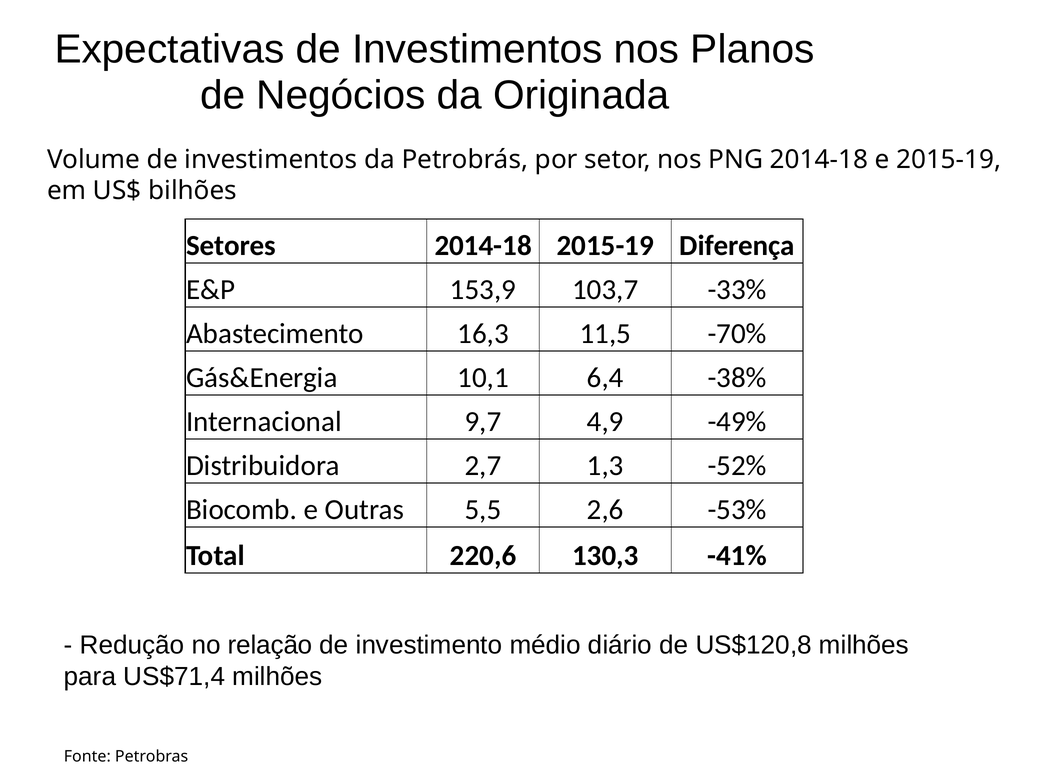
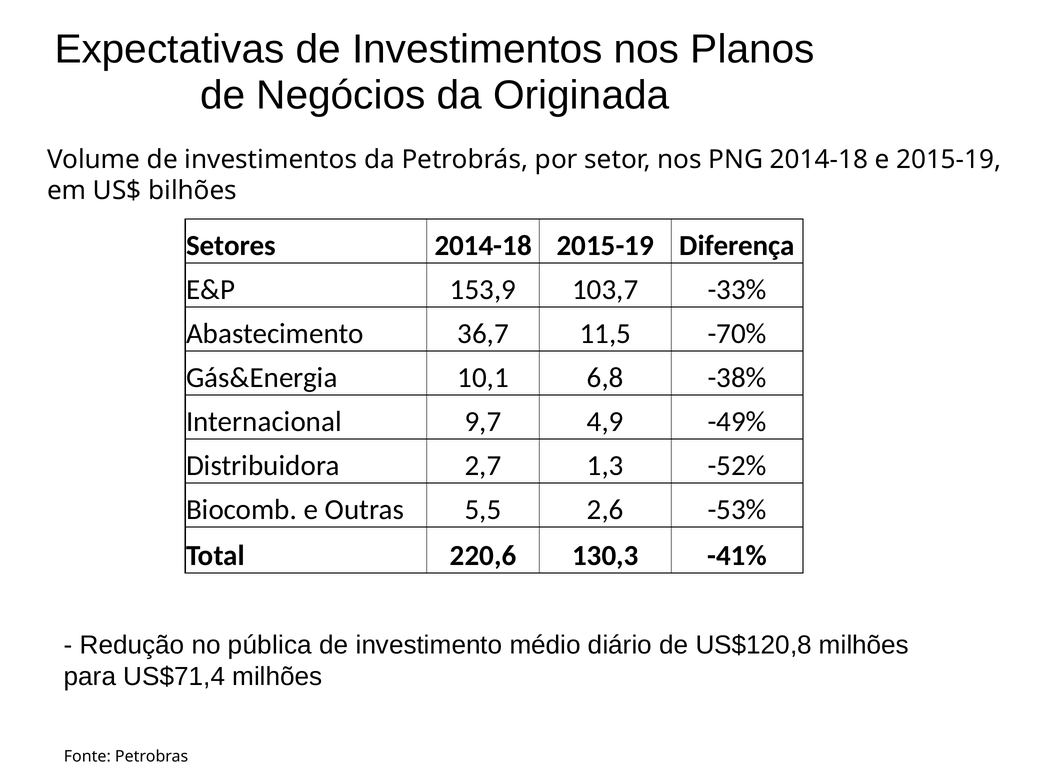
16,3: 16,3 -> 36,7 (483, 334)
6,4: 6,4 -> 6,8 (605, 378)
relação: relação -> pública (270, 645)
